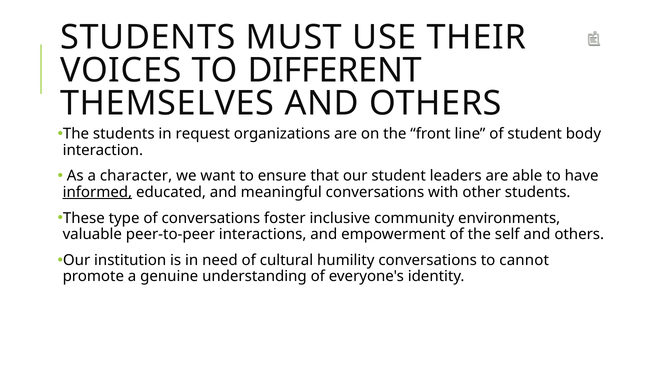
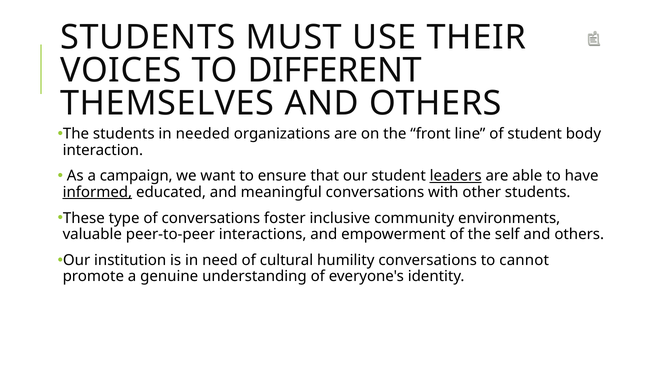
request: request -> needed (203, 134)
character: character -> campaign (136, 176)
leaders underline: none -> present (456, 176)
